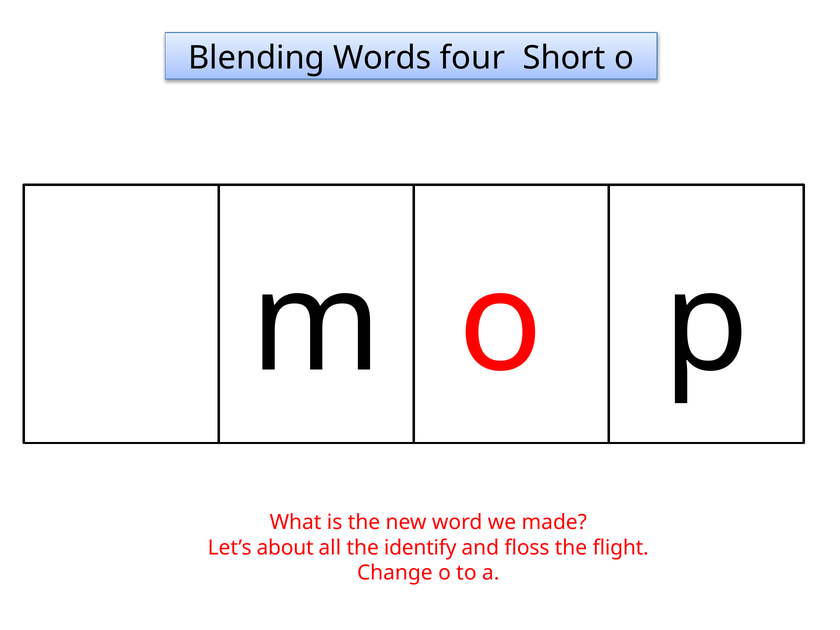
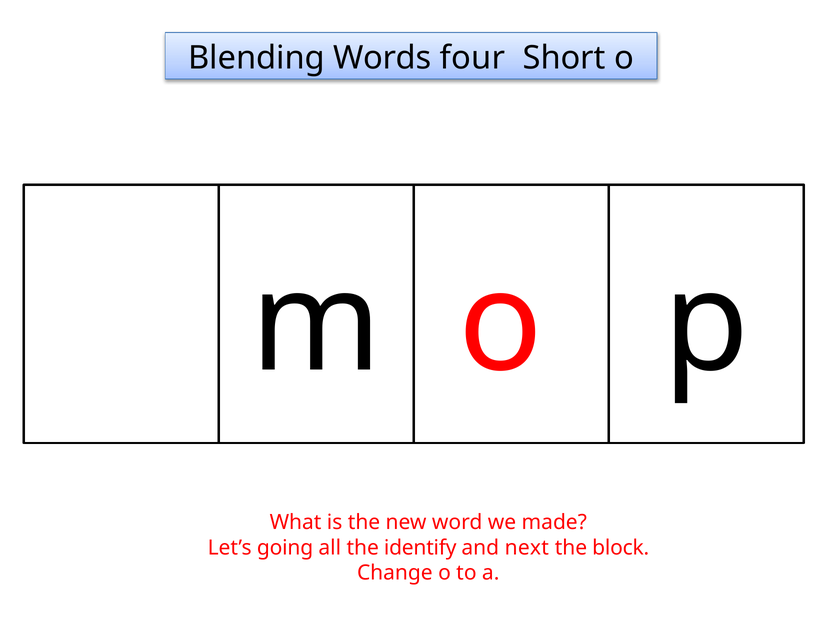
about: about -> going (285, 548)
floss: floss -> next (527, 548)
flight: flight -> block (621, 548)
